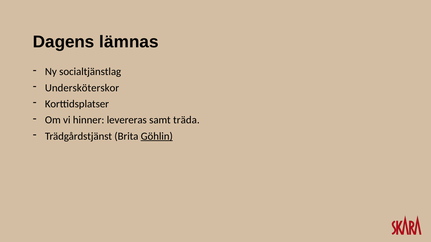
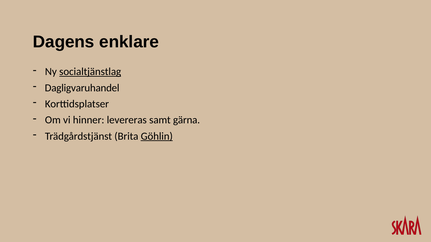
lämnas: lämnas -> enklare (129, 42)
socialtjänstlag underline: none -> present (90, 72)
Undersköterskor: Undersköterskor -> Dagligvaruhandel (82, 88)
träda: träda -> gärna (187, 120)
